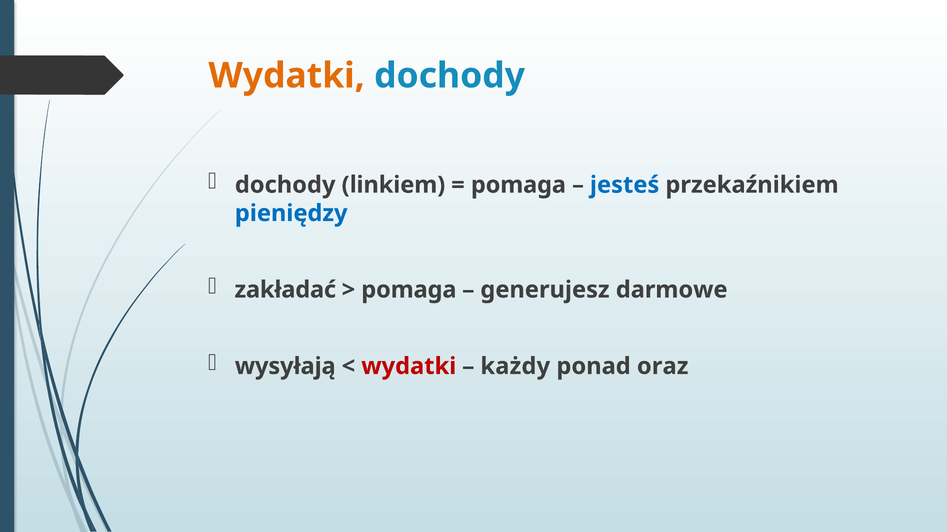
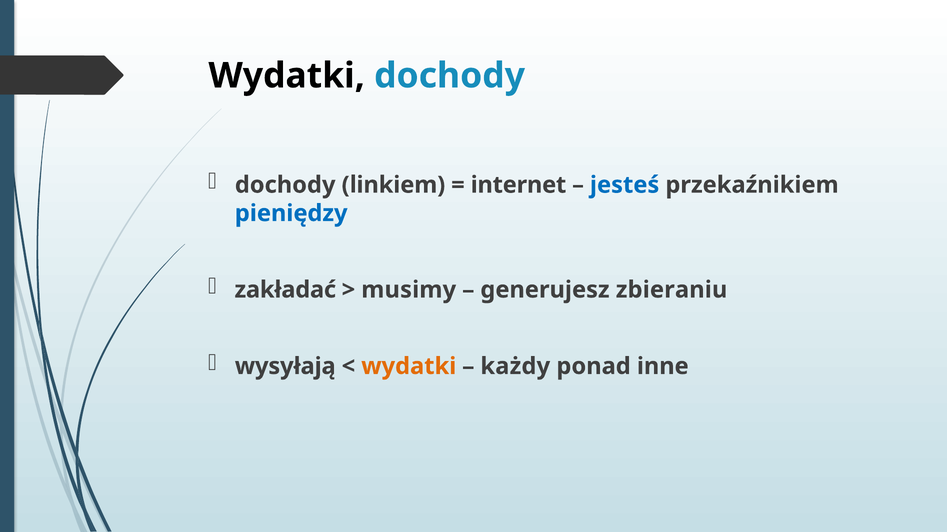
Wydatki colour: orange -> black (287, 76)
pomaga: pomaga -> internet (518, 185)
pomaga: pomaga -> musimy (409, 290)
darmowe: darmowe -> zbieraniu (672, 290)
wydatki colour: red -> orange (409, 367)
oraz: oraz -> inne (663, 367)
